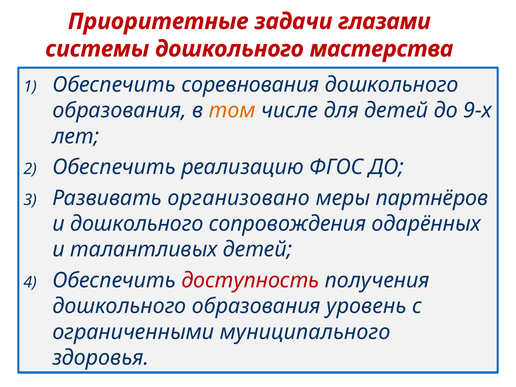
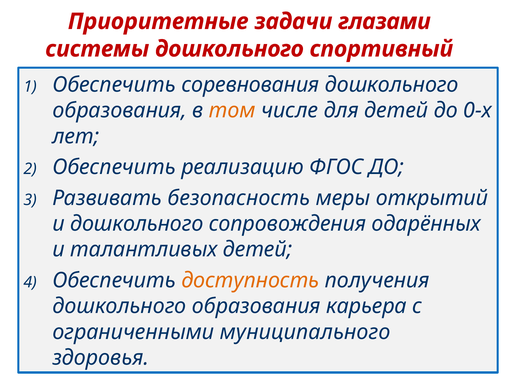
мастерства: мастерства -> спортивный (381, 49)
9-х: 9-х -> 0-х (477, 111)
организовано: организовано -> безопасность (239, 198)
партнёров: партнёров -> открытий (432, 198)
доступность colour: red -> orange (250, 280)
уровень: уровень -> карьера (366, 306)
